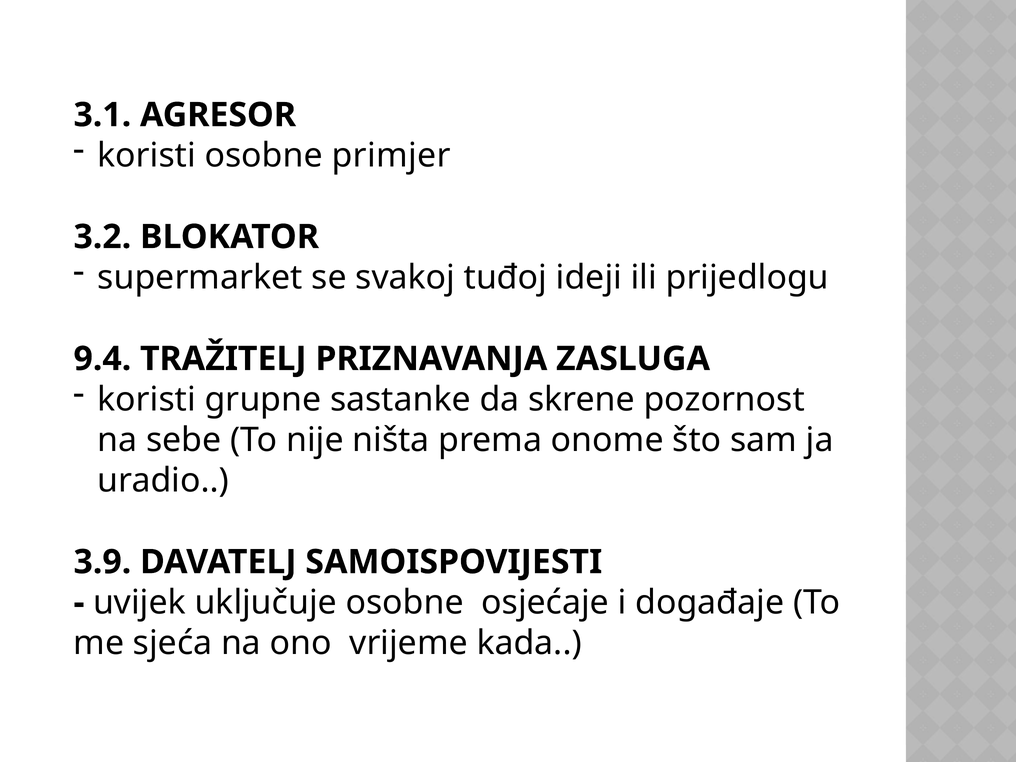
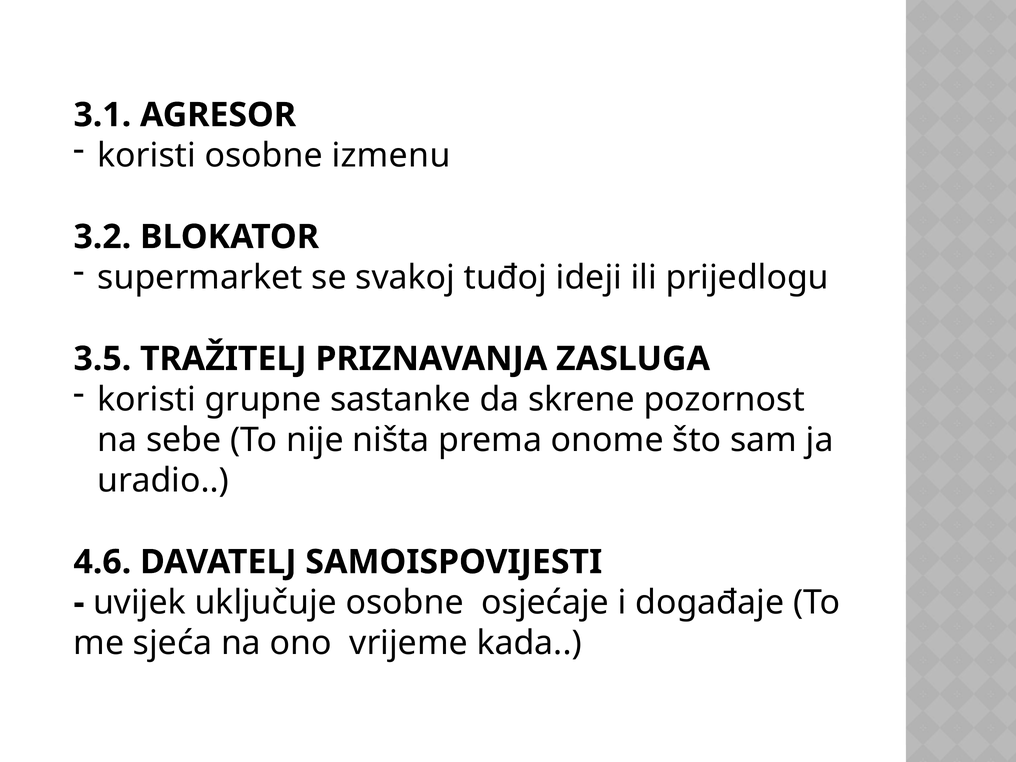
primjer: primjer -> izmenu (391, 156)
9.4: 9.4 -> 3.5 (102, 359)
3.9: 3.9 -> 4.6 (102, 562)
